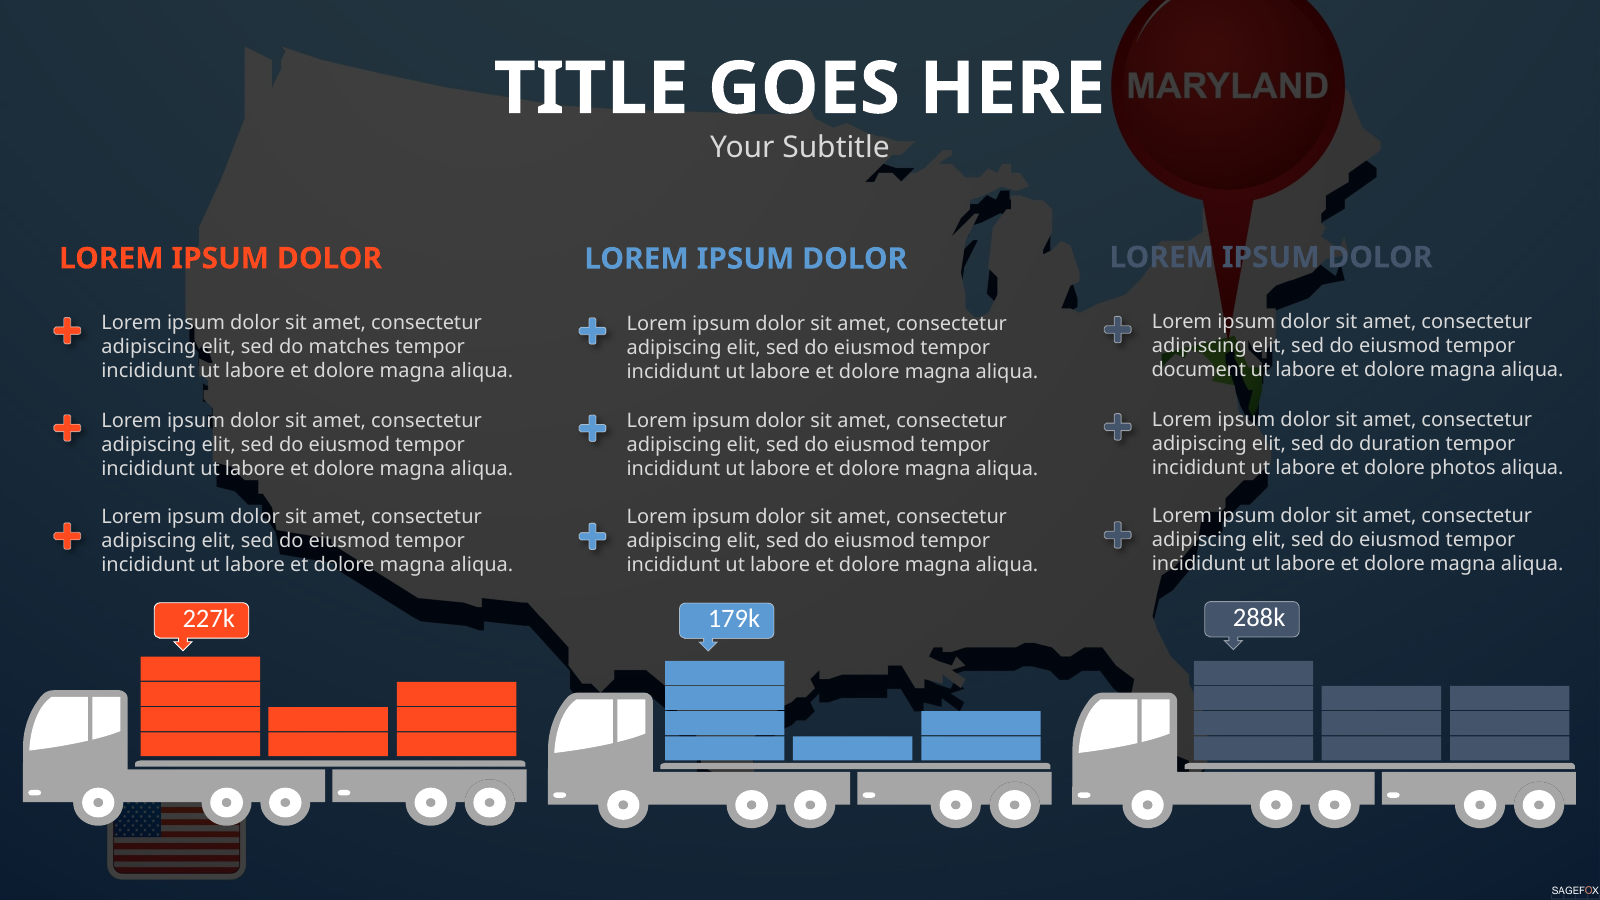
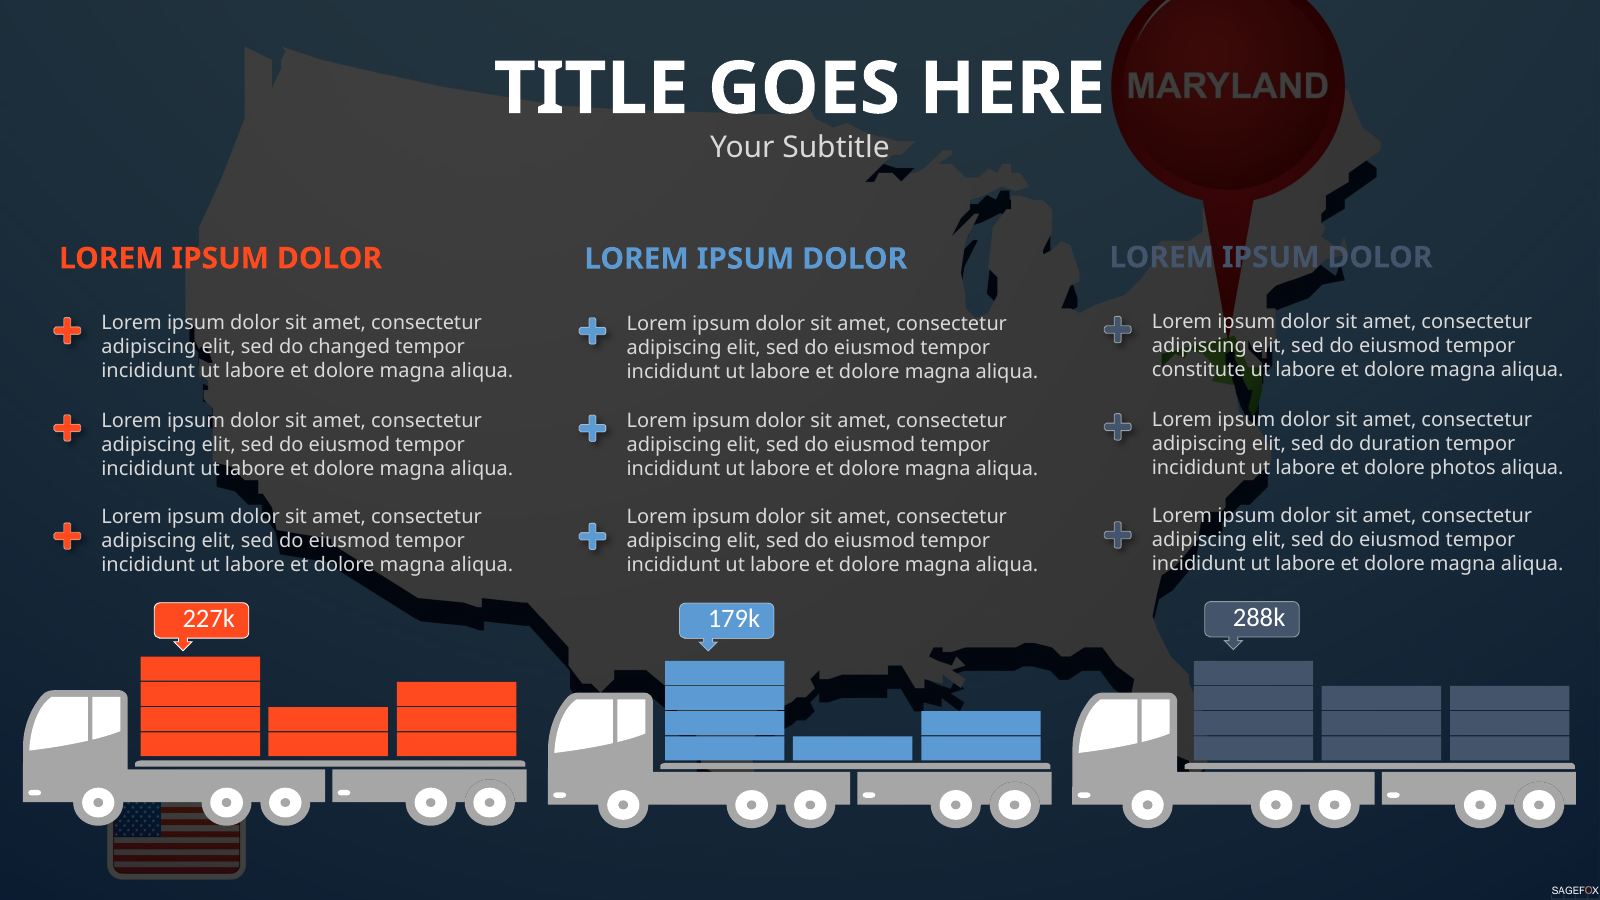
matches: matches -> changed (349, 347)
document: document -> constitute (1199, 370)
